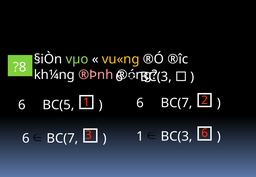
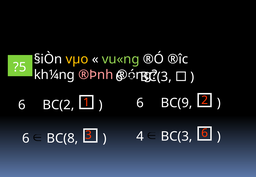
vµo colour: light green -> yellow (77, 59)
vu«ng colour: yellow -> light green (121, 59)
?8: ?8 -> ?5 (20, 67)
BC(7: BC(7 -> BC(9 (177, 103)
BC(5: BC(5 -> BC(2 (58, 105)
1: 1 -> 4 (140, 137)
BC(7: BC(7 -> BC(8 (62, 139)
